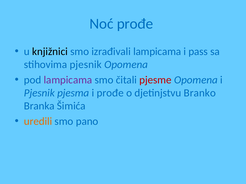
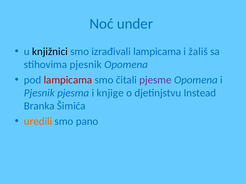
Noć prođe: prođe -> under (135, 24)
pass: pass -> žališ (198, 52)
lampicama colour: purple -> red (68, 80)
pjesme colour: red -> purple (155, 80)
i prođe: prođe -> knjige (110, 93)
Branko: Branko -> Instead (200, 93)
